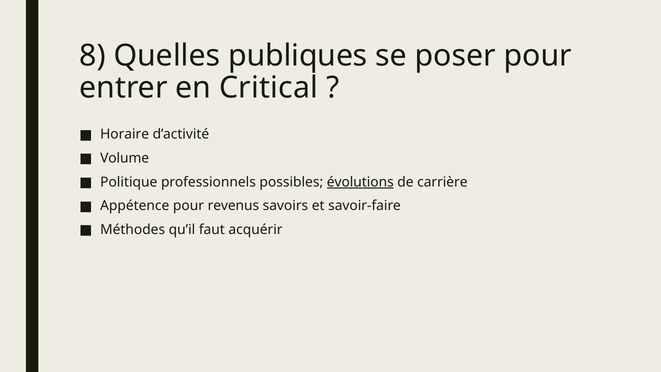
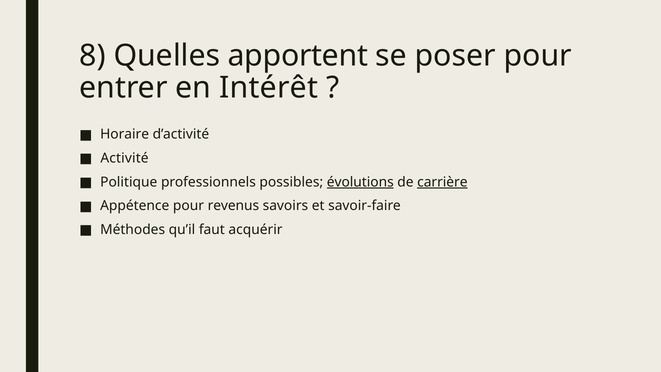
publiques: publiques -> apportent (298, 56)
Critical: Critical -> Intérêt (269, 88)
Volume: Volume -> Activité (125, 158)
carrière underline: none -> present (442, 182)
